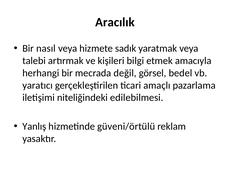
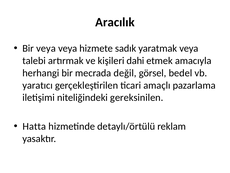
Bir nasıl: nasıl -> veya (46, 48)
bilgi: bilgi -> dahi (135, 61)
edilebilmesi: edilebilmesi -> gereksinilen (137, 97)
Yanlış: Yanlış -> Hatta (34, 126)
güveni/örtülü: güveni/örtülü -> detaylı/örtülü (126, 126)
